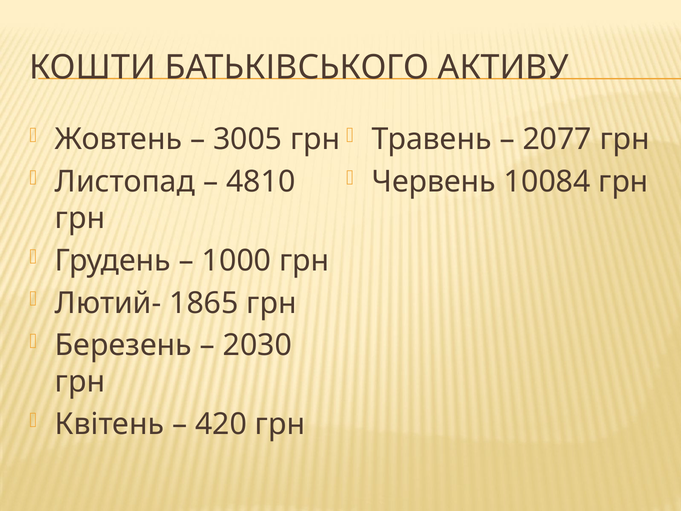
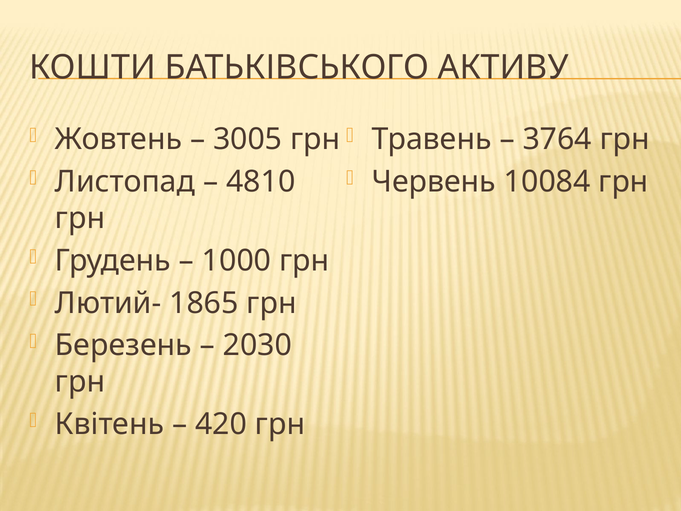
2077: 2077 -> 3764 (557, 139)
